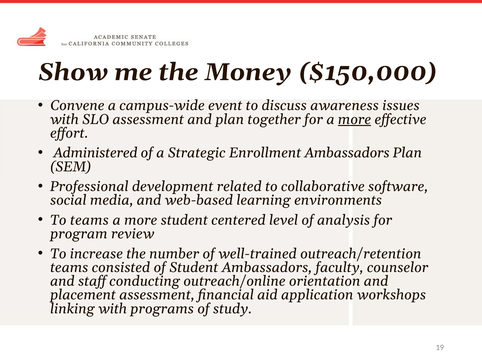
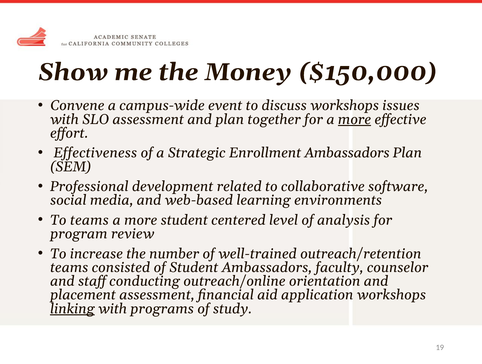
discuss awareness: awareness -> workshops (345, 106)
Administered: Administered -> Effectiveness (95, 153)
linking underline: none -> present (72, 309)
